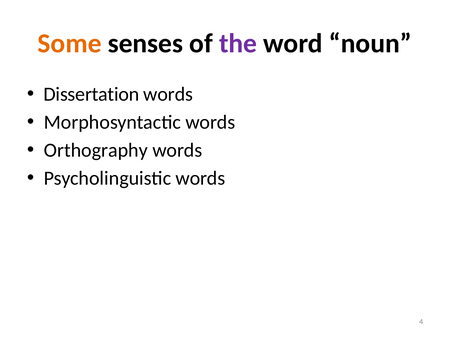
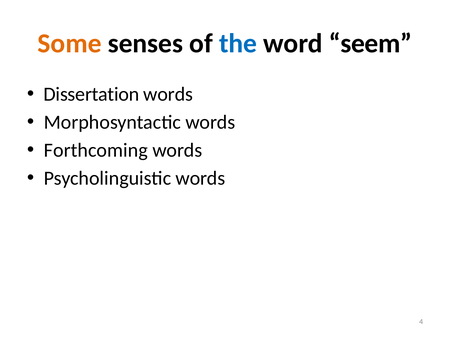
the colour: purple -> blue (238, 44)
noun: noun -> seem (370, 44)
Orthography: Orthography -> Forthcoming (96, 150)
